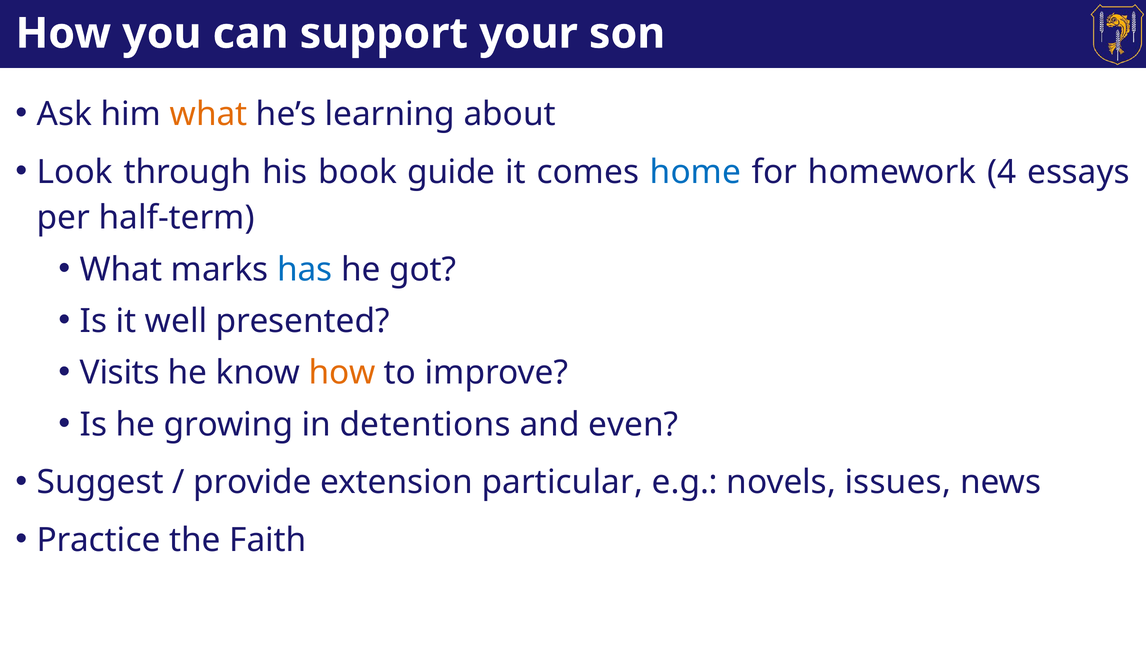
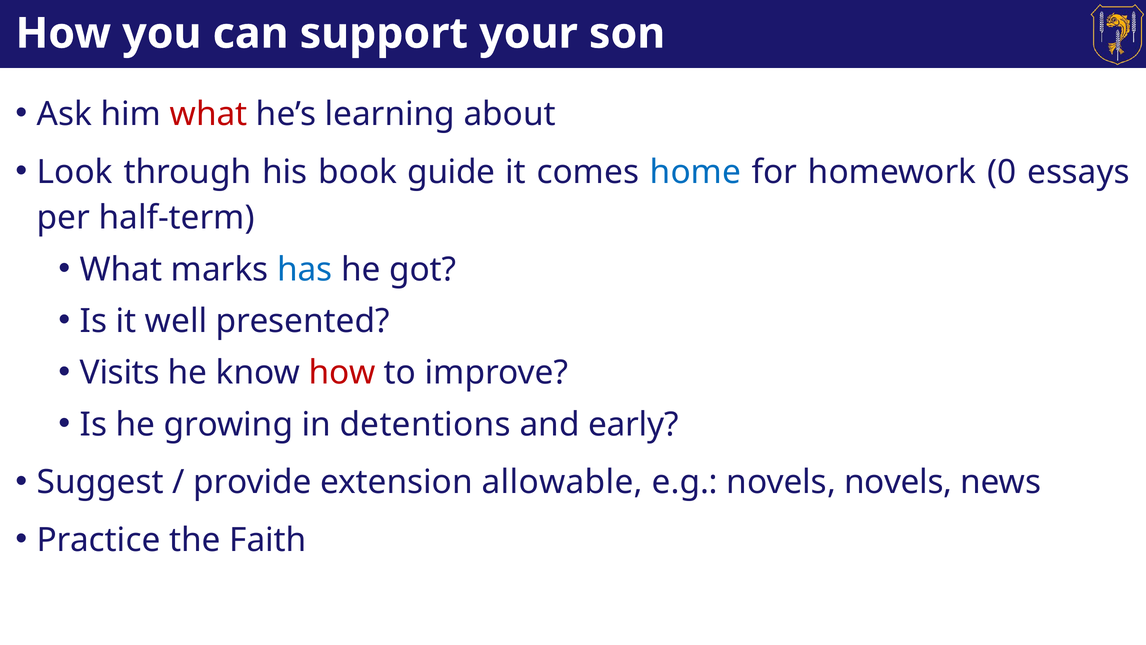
what colour: orange -> red (209, 114)
4: 4 -> 0 (1002, 172)
how colour: orange -> red (342, 373)
even: even -> early (633, 424)
particular: particular -> allowable (562, 482)
novels issues: issues -> novels (898, 482)
